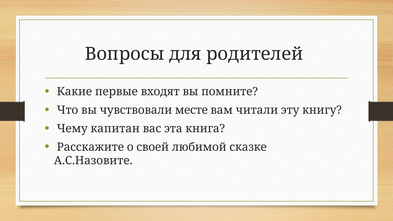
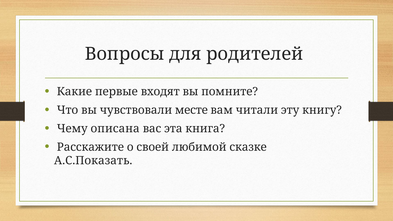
капитан: капитан -> описана (115, 129)
А.С.Назовите: А.С.Назовите -> А.С.Показать (93, 161)
